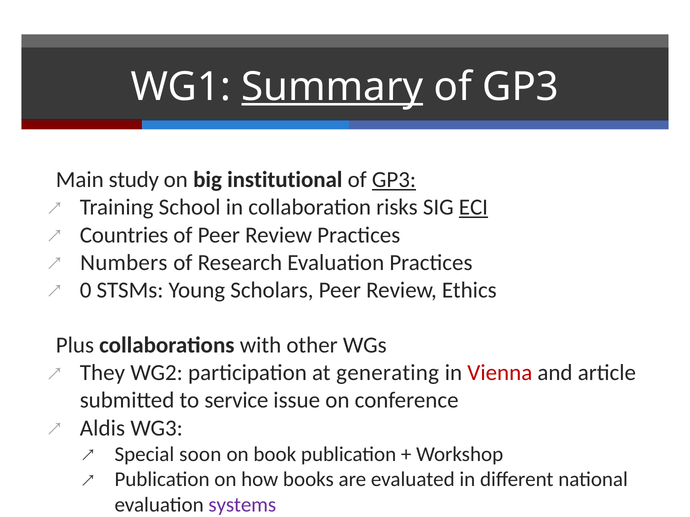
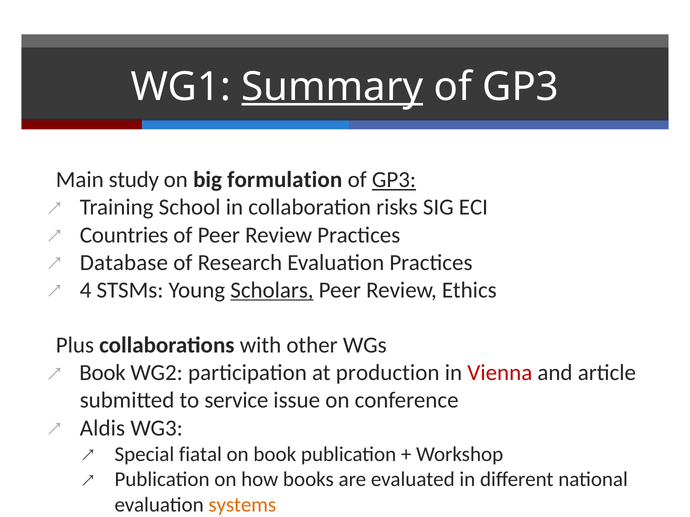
institutional: institutional -> formulation (285, 180)
ECI underline: present -> none (473, 208)
Numbers: Numbers -> Database (124, 263)
0: 0 -> 4 (86, 290)
Scholars underline: none -> present (272, 290)
They: They -> Book (103, 373)
generating: generating -> production (388, 373)
soon: soon -> fiatal (200, 455)
systems colour: purple -> orange (242, 505)
